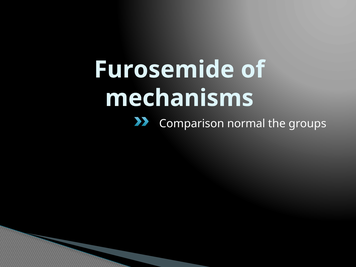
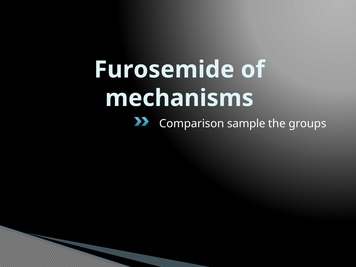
normal: normal -> sample (246, 124)
